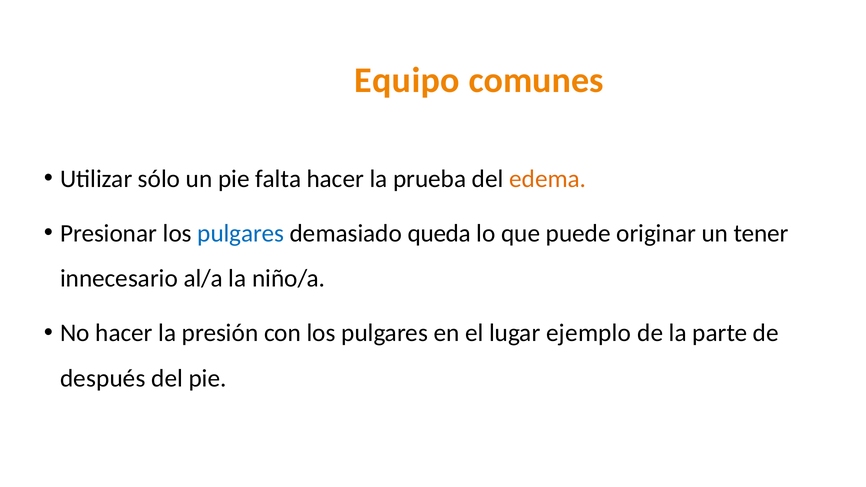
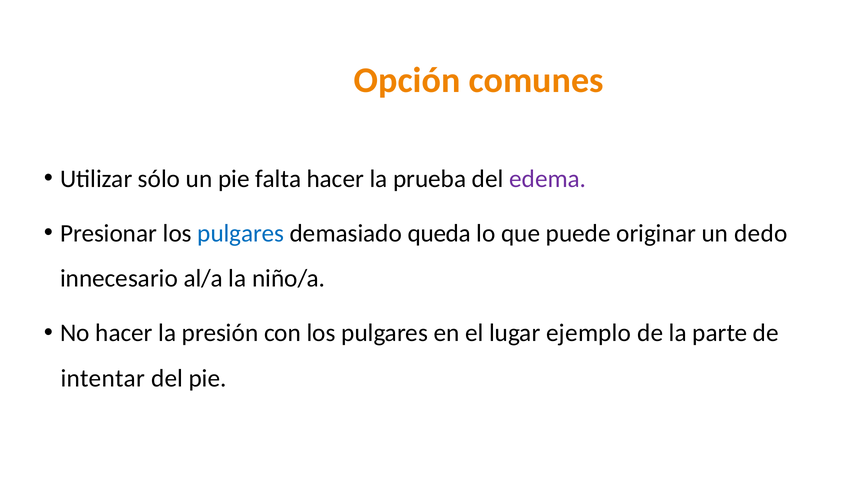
Equipo: Equipo -> Opción (407, 81)
edema colour: orange -> purple (548, 179)
tener: tener -> dedo (761, 233)
después: después -> intentar (103, 379)
